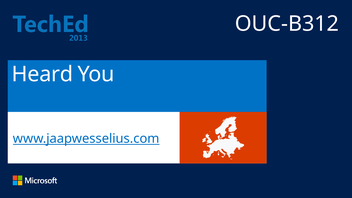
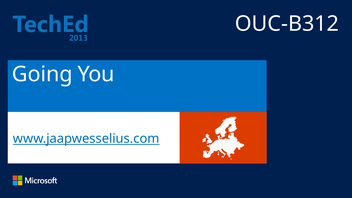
Heard: Heard -> Going (42, 74)
